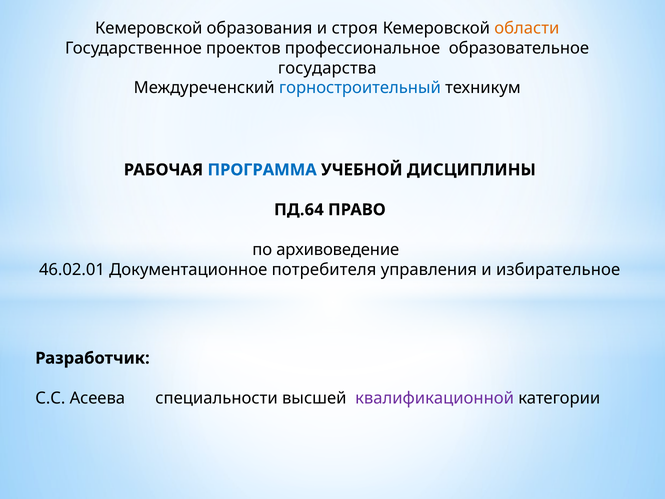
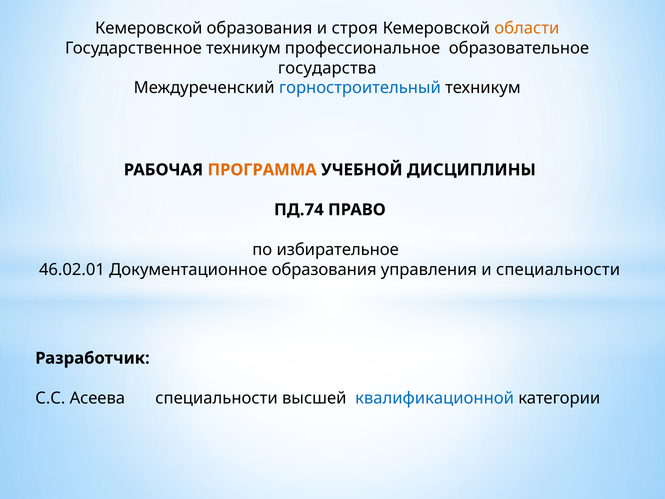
Государственное проектов: проектов -> техникум (243, 48)
ПРОГРАММА colour: blue -> orange (262, 170)
ПД.64: ПД.64 -> ПД.74 (299, 210)
архивоведение: архивоведение -> избирательное (338, 250)
Документационное потребителя: потребителя -> образования (324, 269)
и избирательное: избирательное -> специальности (558, 269)
квалификационной colour: purple -> blue (435, 398)
